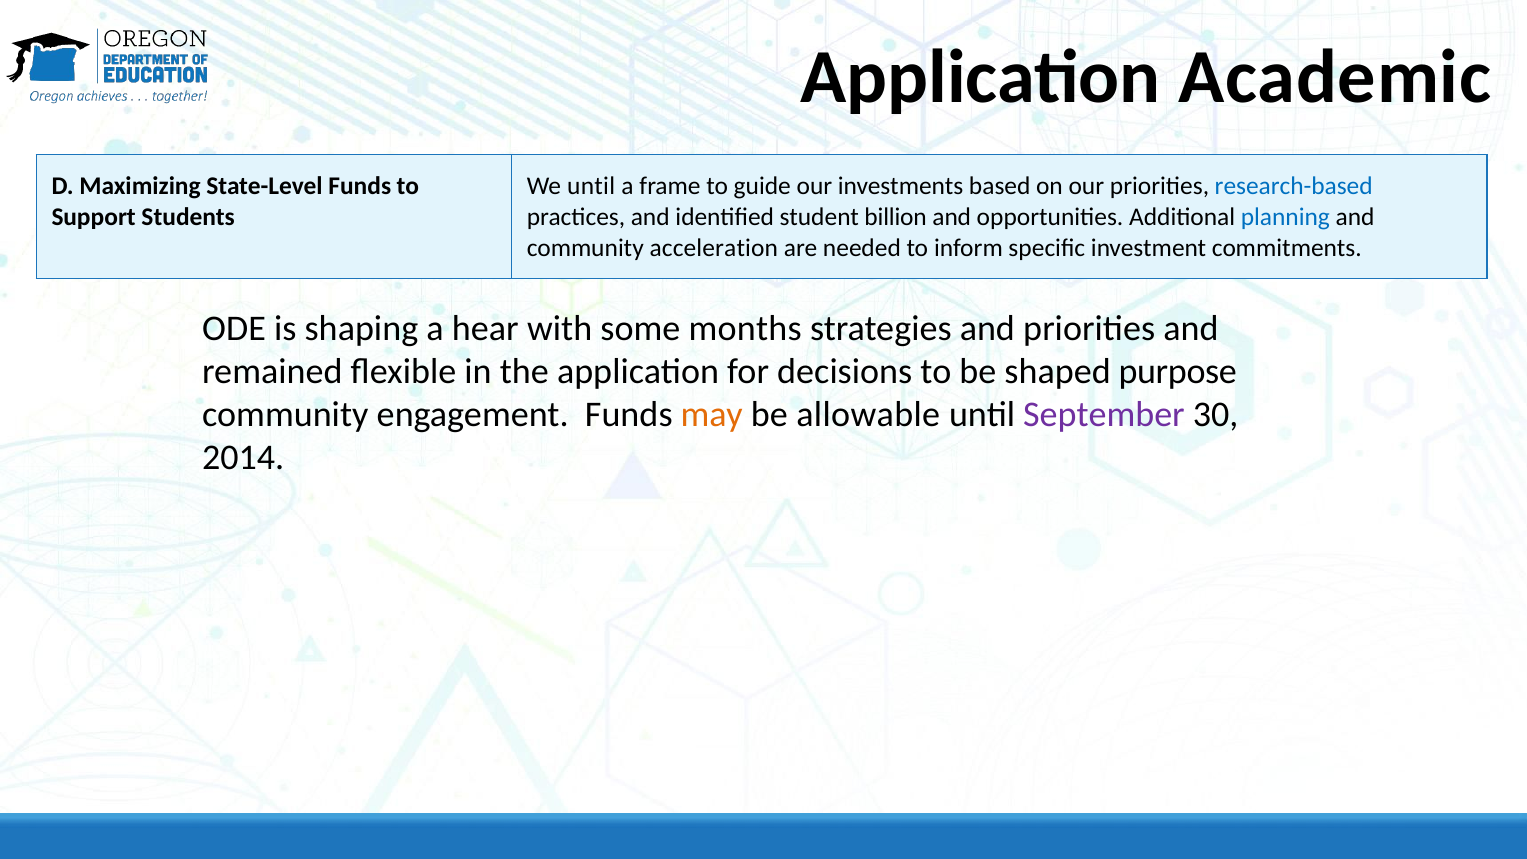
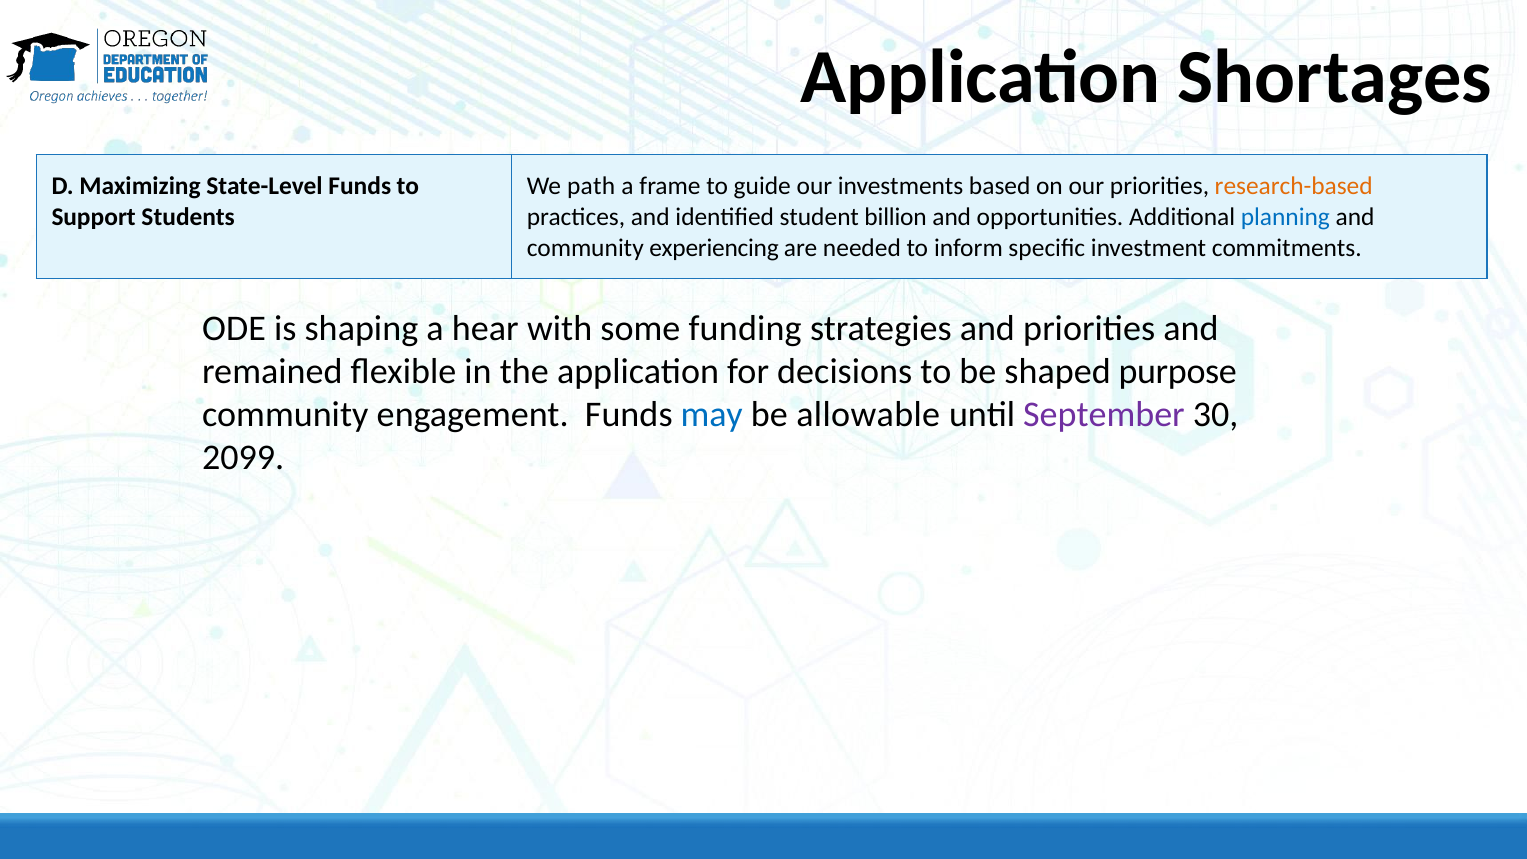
Academic: Academic -> Shortages (1335, 77)
We until: until -> path (591, 186)
research-based colour: blue -> orange (1294, 186)
acceleration: acceleration -> experiencing (714, 248)
months: months -> funding (745, 328)
may colour: orange -> blue (712, 415)
2014: 2014 -> 2099 (243, 458)
